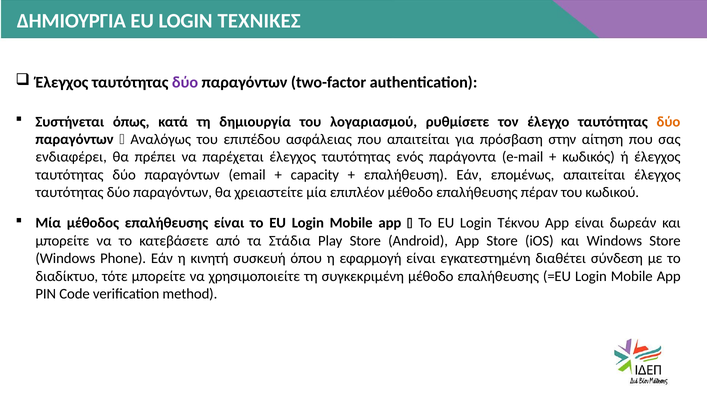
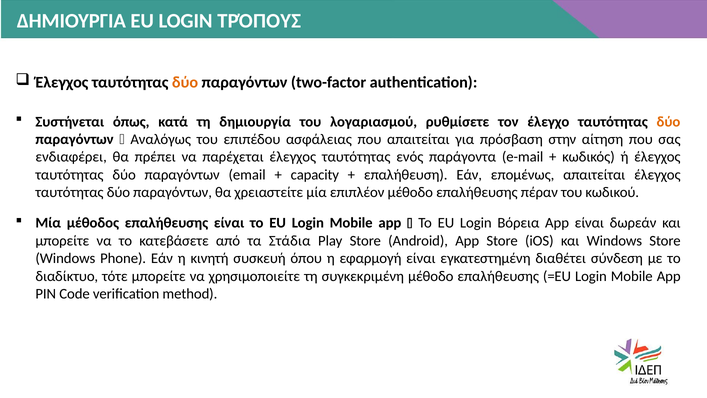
ΤΕΧΝΙΚΕΣ: ΤΕΧΝΙΚΕΣ -> ΤΡΌΠΟΥΣ (259, 21)
δύο colour: purple -> orange (185, 82)
Τέκνου: Τέκνου -> Βόρεια (518, 223)
